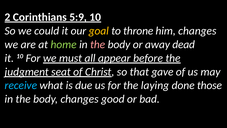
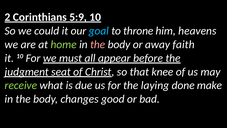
goal colour: yellow -> light blue (99, 31)
him changes: changes -> heavens (197, 31)
dead: dead -> faith (184, 44)
gave: gave -> knee (162, 72)
receive colour: light blue -> light green (21, 85)
those: those -> make (210, 85)
